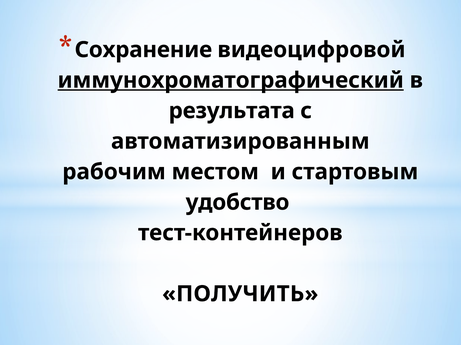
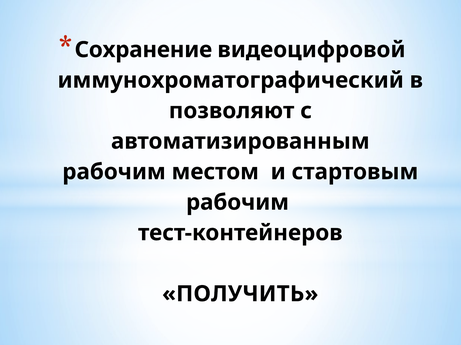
иммунохроматографический underline: present -> none (231, 80)
результата: результата -> позволяют (232, 111)
удобство: удобство -> рабочим (237, 203)
